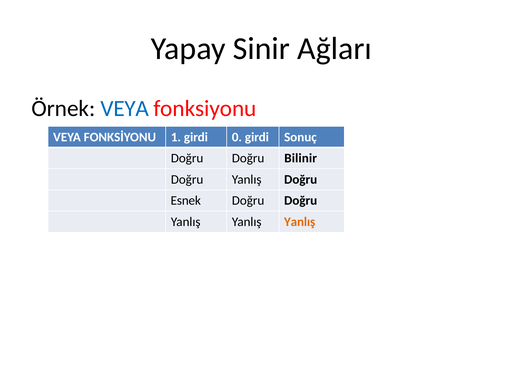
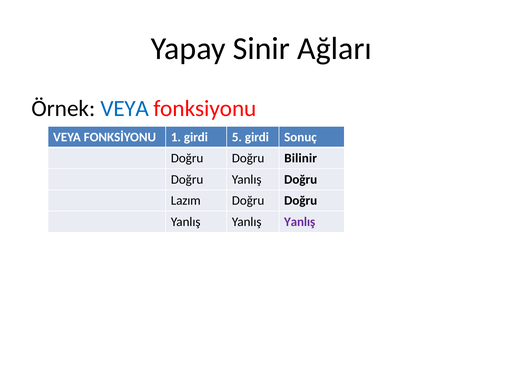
0: 0 -> 5 (237, 137)
Esnek: Esnek -> Lazım (186, 201)
Yanlış colour: orange -> purple (300, 222)
